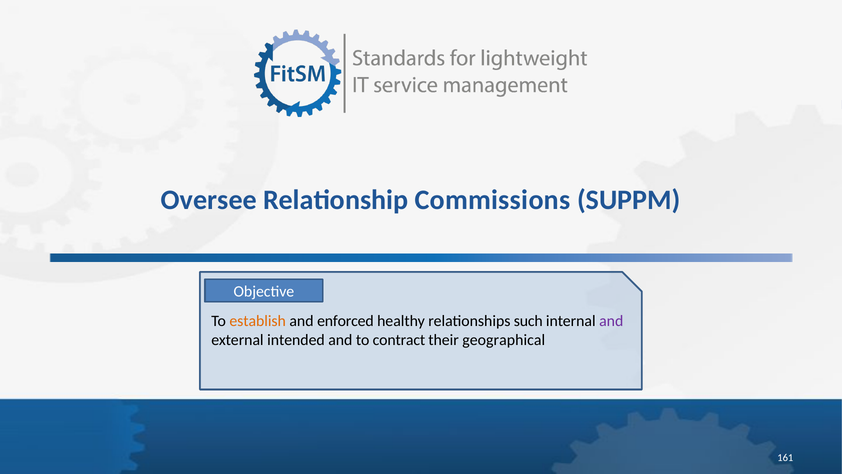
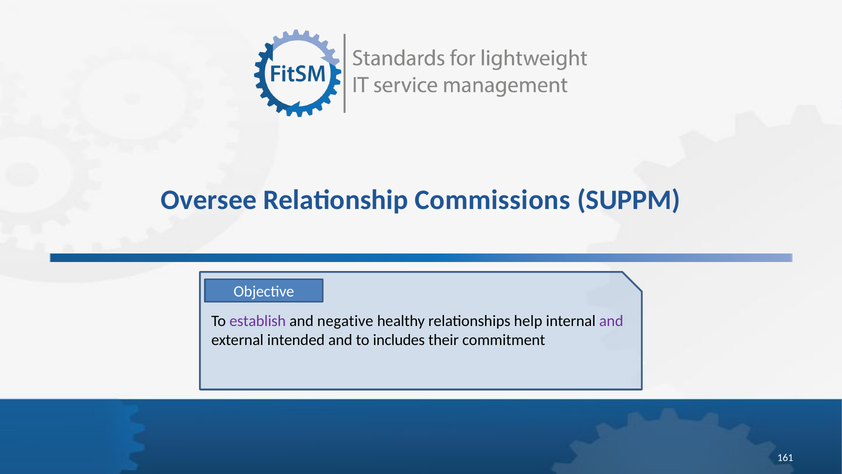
establish colour: orange -> purple (258, 321)
enforced: enforced -> negative (345, 321)
such: such -> help (528, 321)
contract: contract -> includes (399, 340)
geographical: geographical -> commitment (504, 340)
